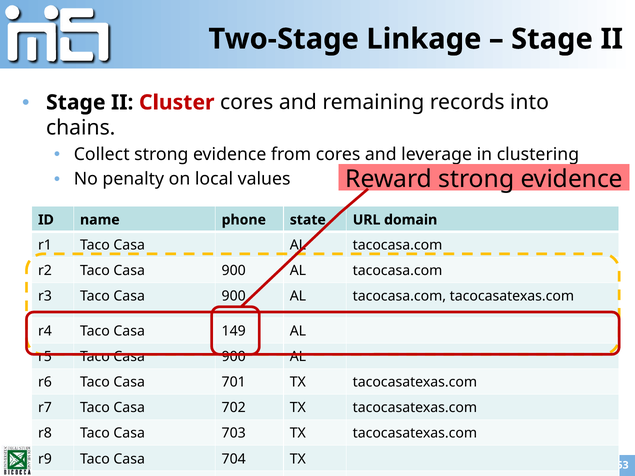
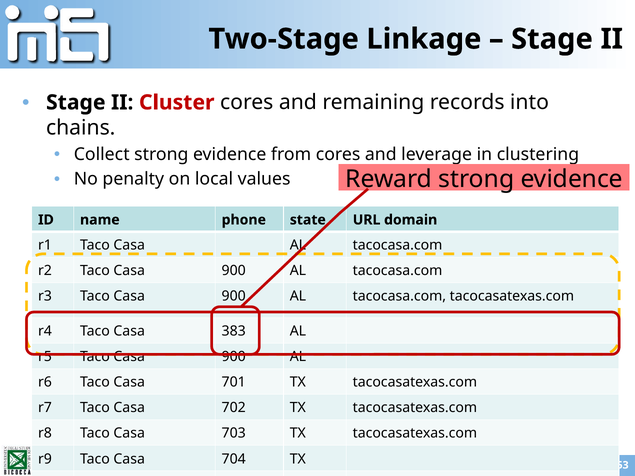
149: 149 -> 383 (234, 331)
